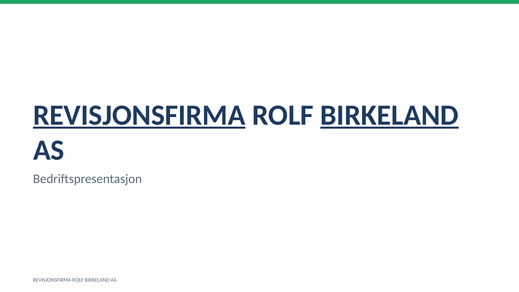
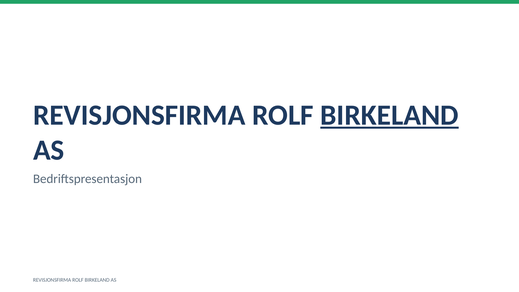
REVISJONSFIRMA underline: present -> none (139, 115)
